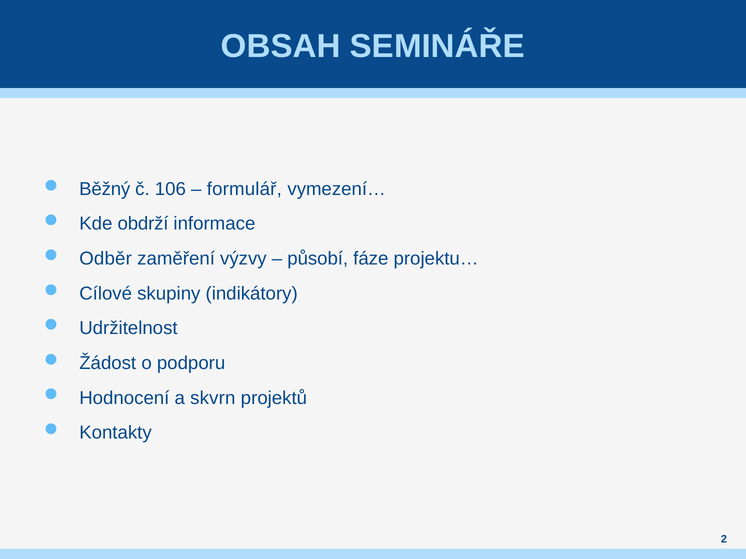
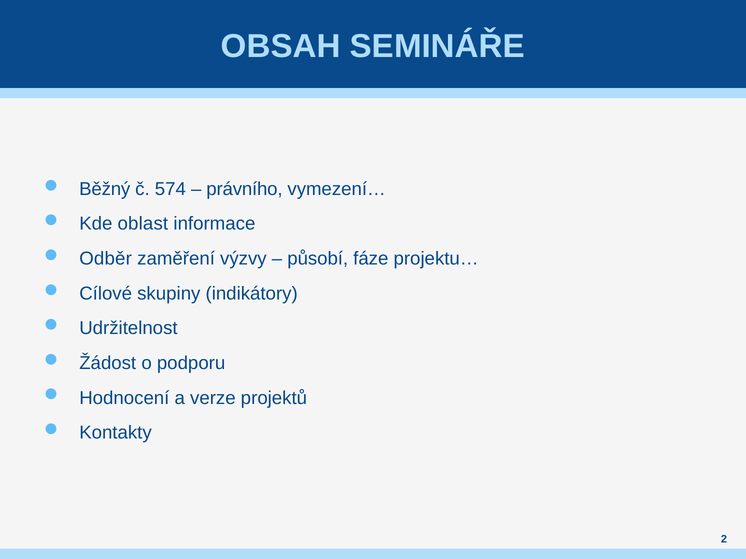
106: 106 -> 574 (170, 189)
formulář: formulář -> právního (244, 189)
obdrží: obdrží -> oblast (143, 224)
skvrn: skvrn -> verze (213, 398)
